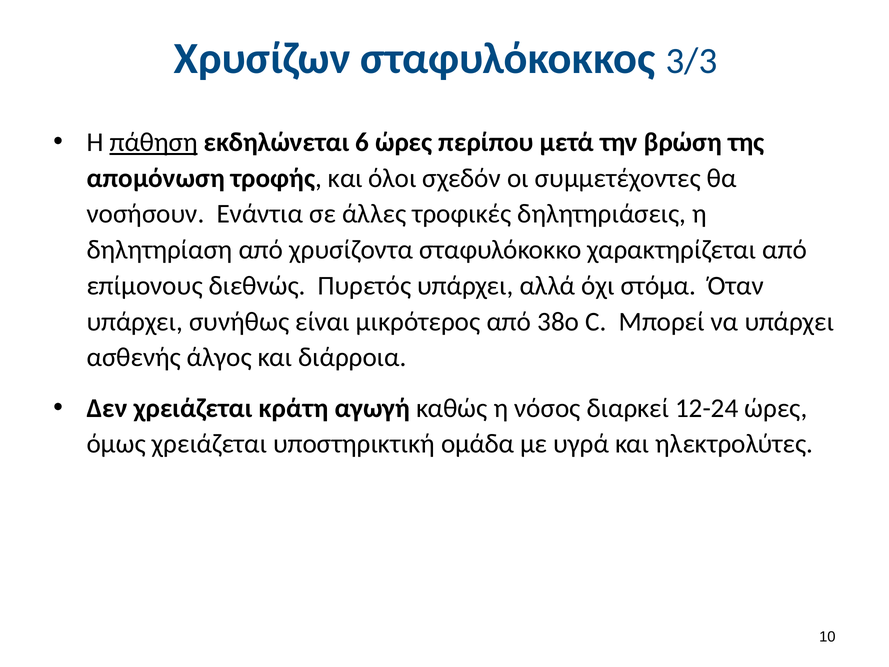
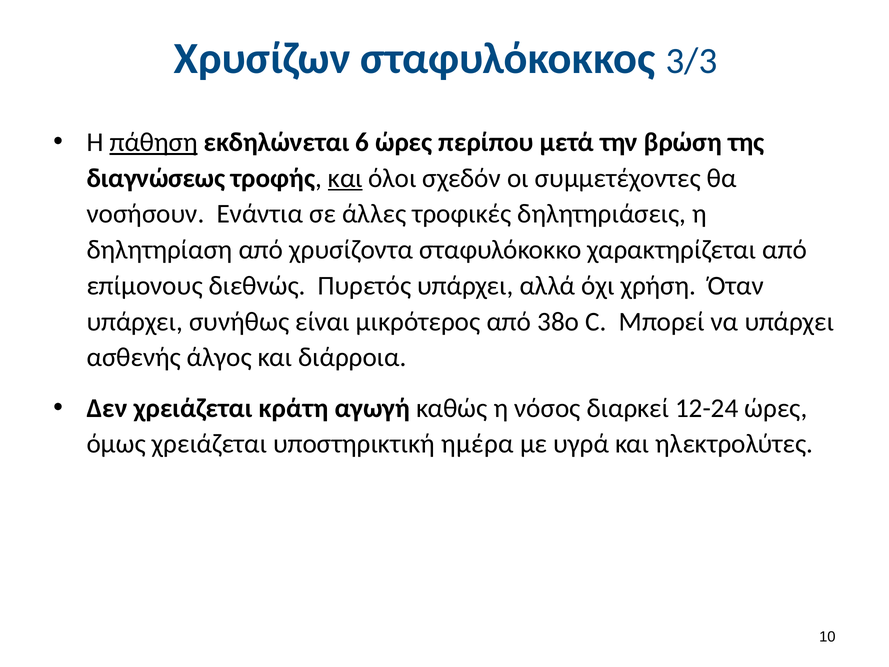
απομόνωση: απομόνωση -> διαγνώσεως (156, 178)
και underline: none -> present (345, 178)
στόμα: στόμα -> χρήση (658, 286)
ομάδα: ομάδα -> ημέρα (477, 444)
